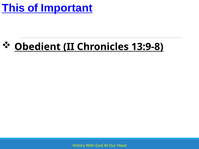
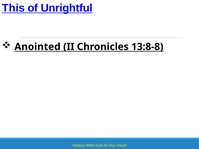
Important: Important -> Unrightful (67, 8)
Obedient: Obedient -> Anointed (37, 47)
13:9-8: 13:9-8 -> 13:8-8 (147, 47)
